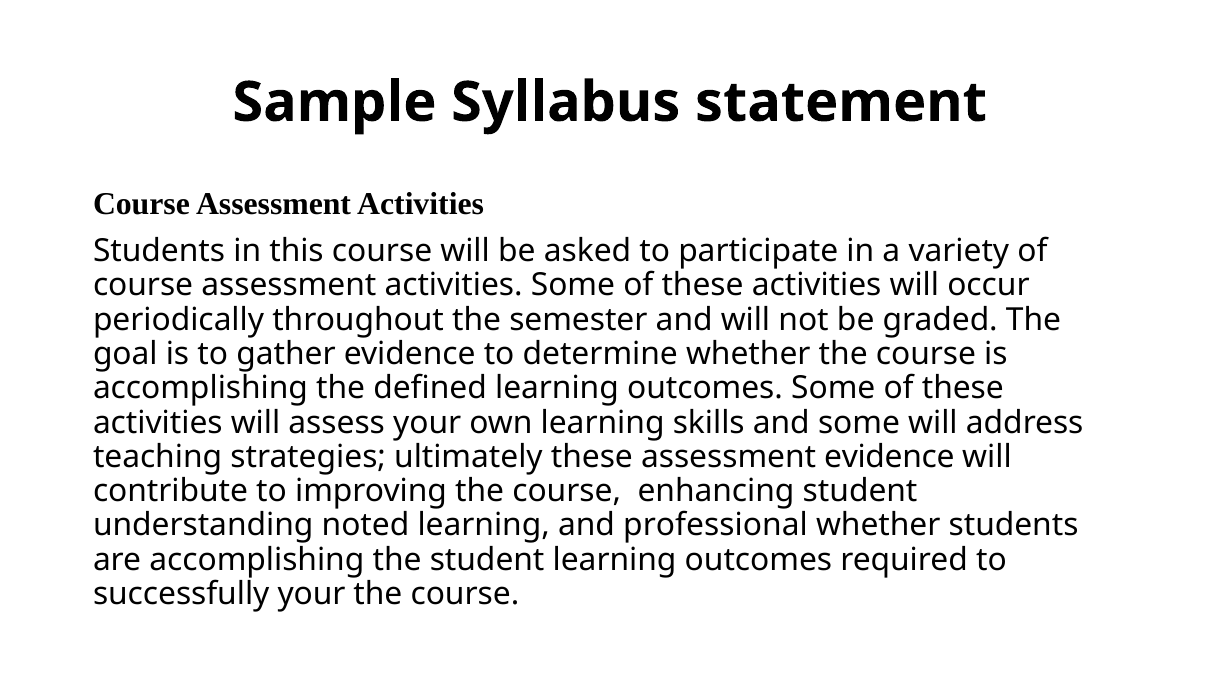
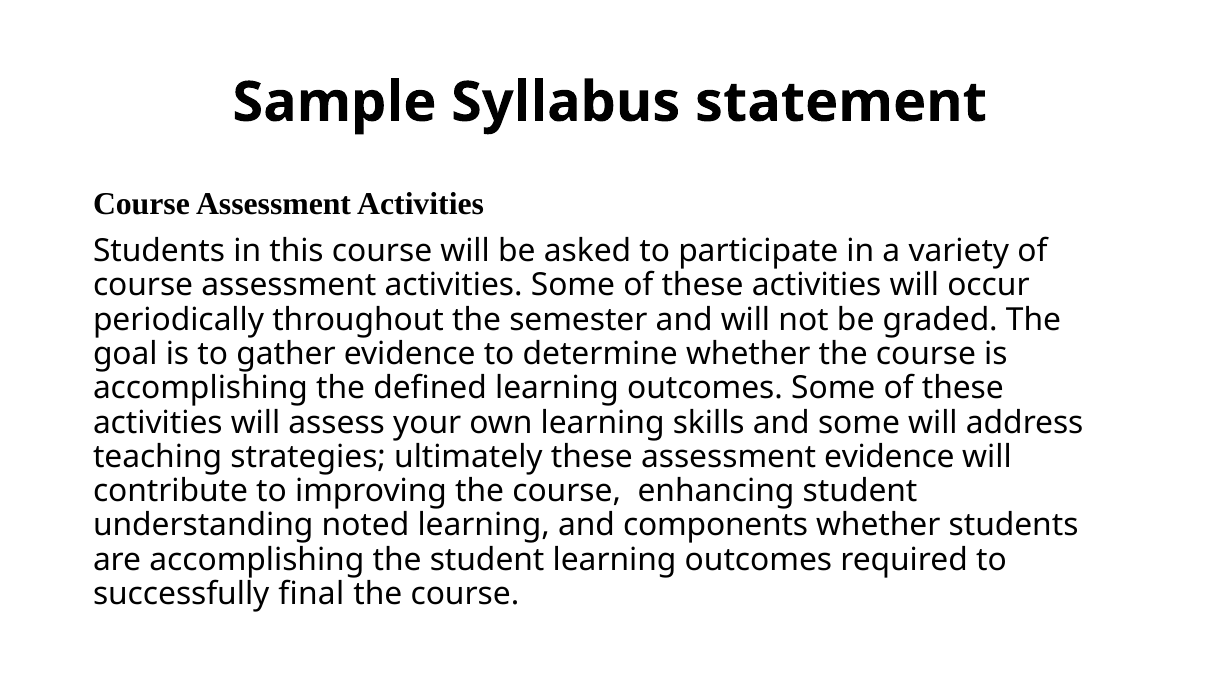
professional: professional -> components (716, 526)
successfully your: your -> final (311, 594)
